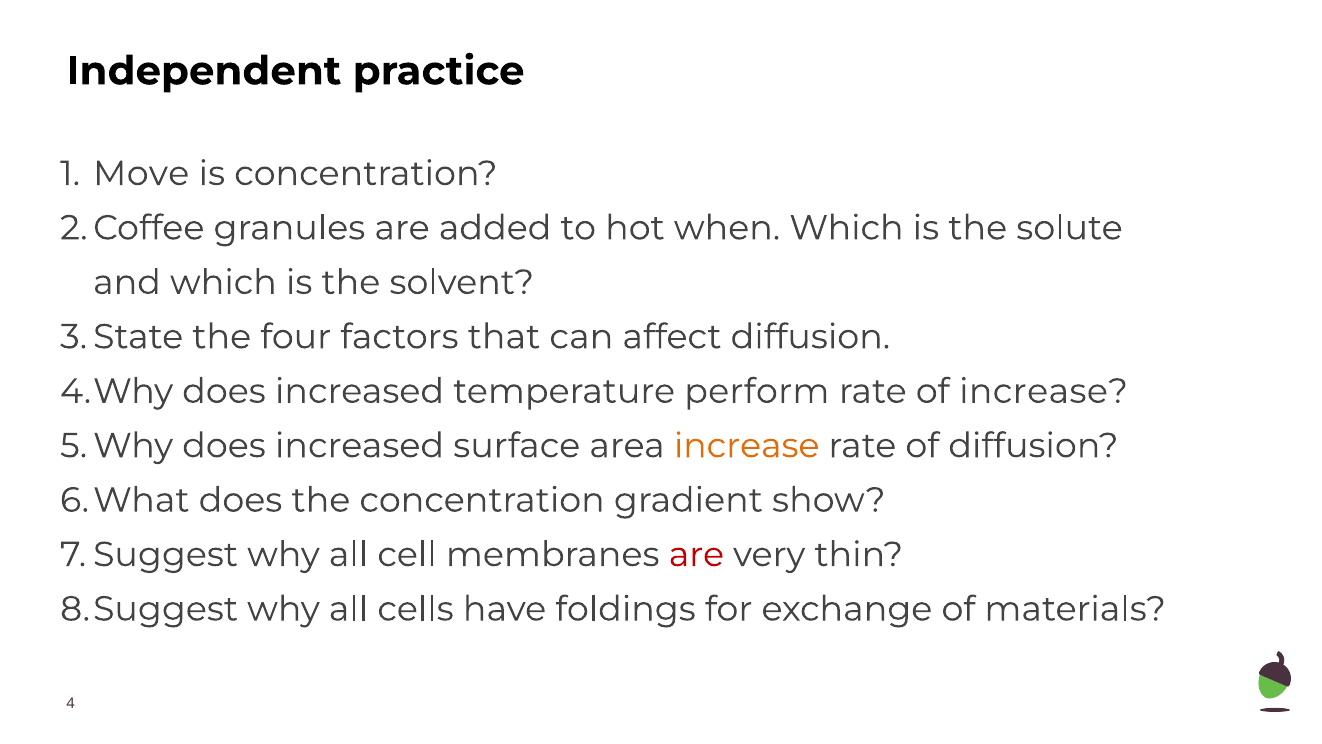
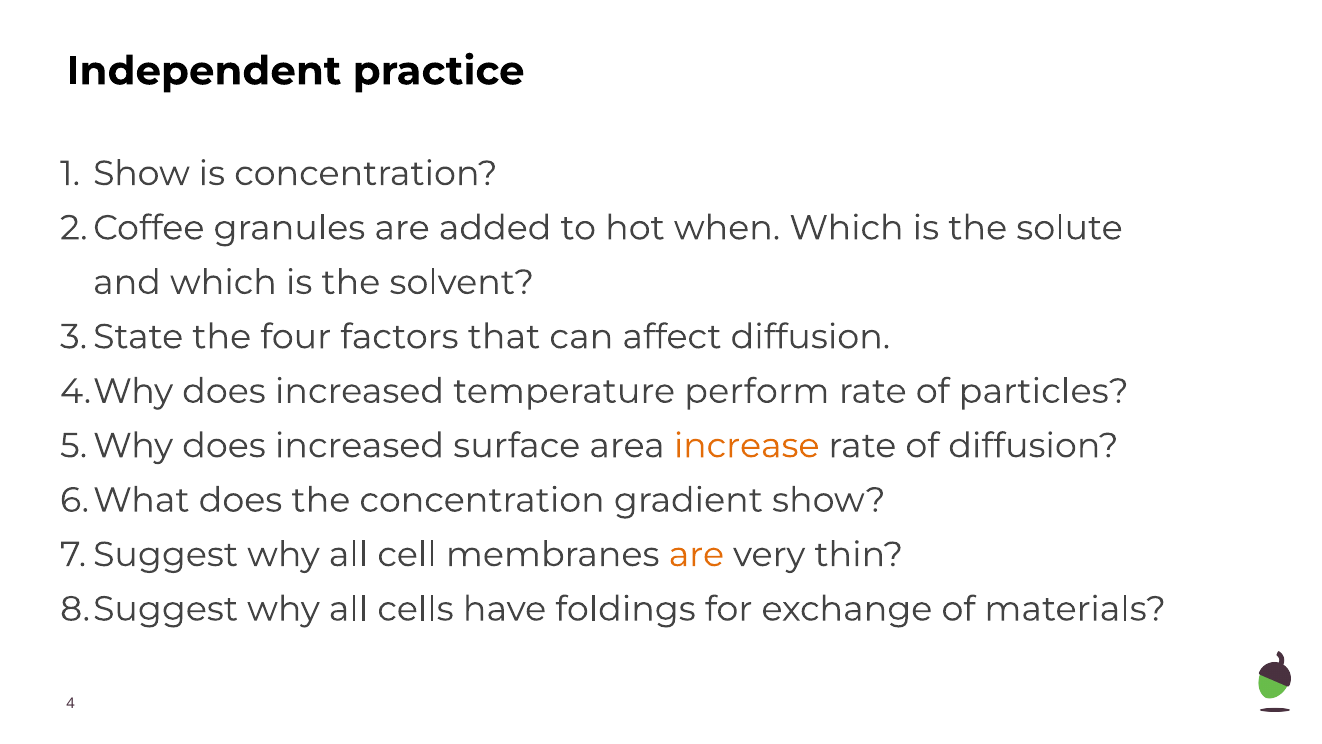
Move: Move -> Show (141, 173)
of increase: increase -> particles (1044, 391)
are colour: red -> orange (696, 554)
